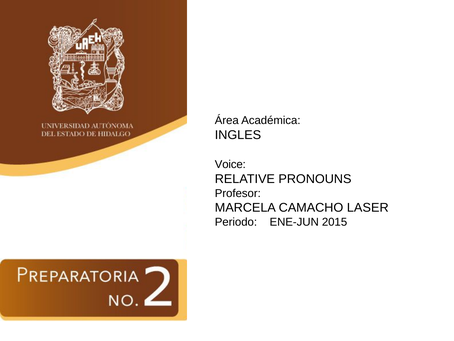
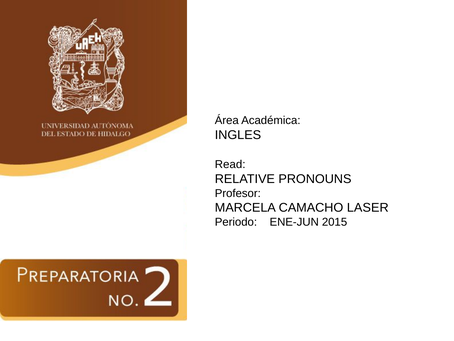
Voice: Voice -> Read (230, 164)
